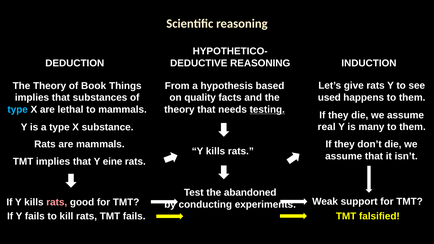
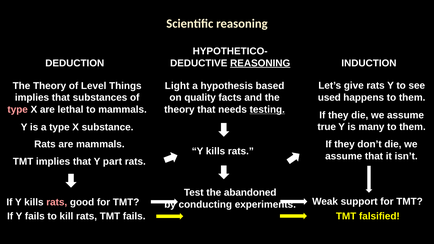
REASONING underline: none -> present (260, 63)
Book: Book -> Level (94, 86)
From: From -> Light (177, 86)
type colour: light blue -> pink (18, 110)
real: real -> true (327, 127)
eine: eine -> part (112, 162)
